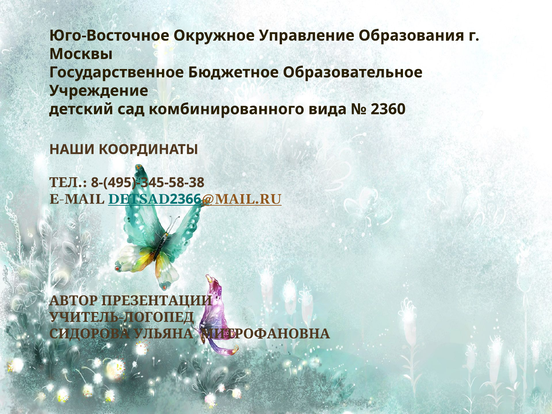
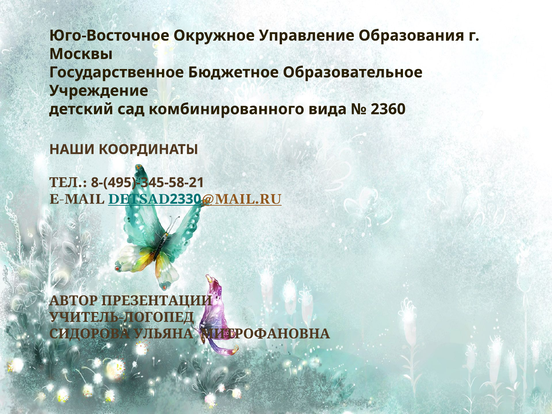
8-(495)-345-58-38: 8-(495)-345-58-38 -> 8-(495)-345-58-21 (148, 183)
2366: 2366 -> 2330 (185, 199)
